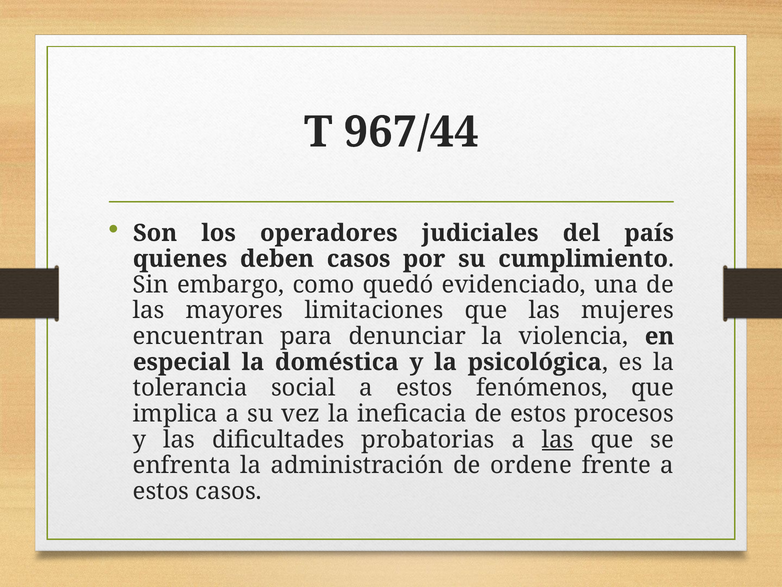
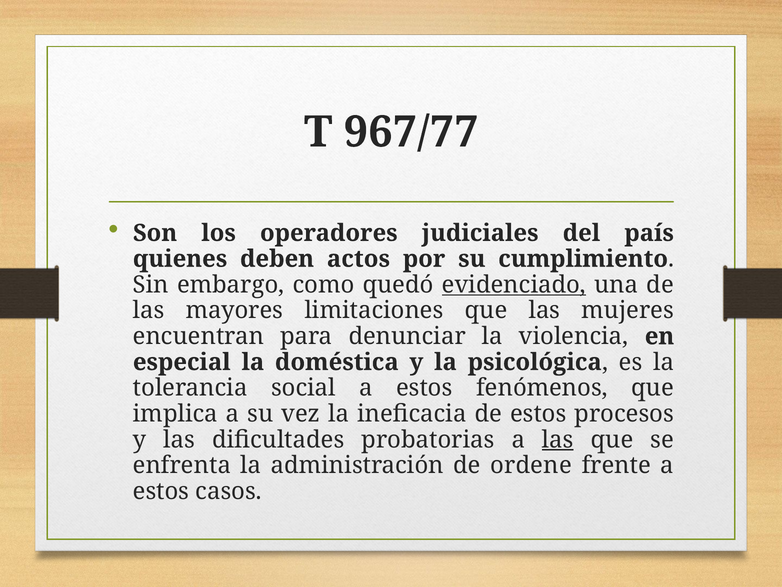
967/44: 967/44 -> 967/77 (411, 132)
deben casos: casos -> actos (358, 259)
evidenciado underline: none -> present (514, 284)
